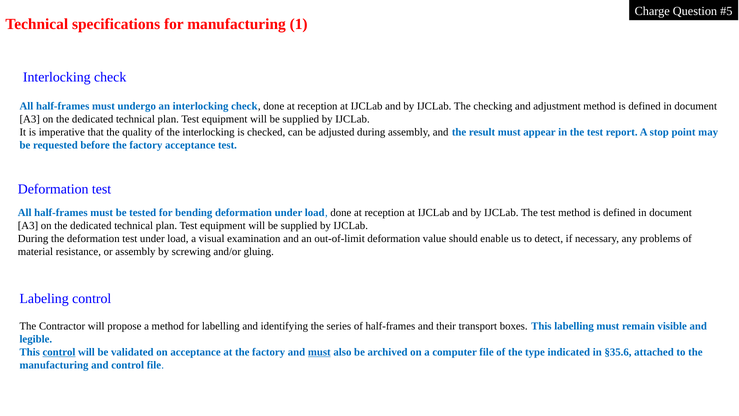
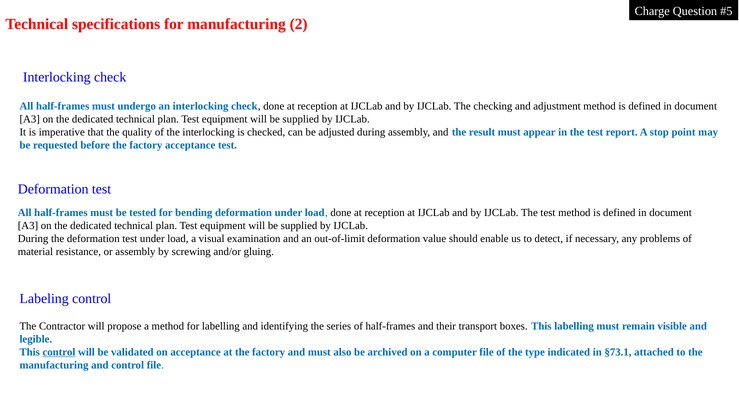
1: 1 -> 2 (299, 24)
must underline: present -> none (319, 352)
§35.6: §35.6 -> §73.1 (618, 352)
